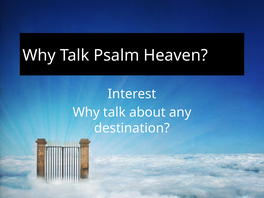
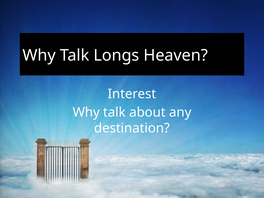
Psalm: Psalm -> Longs (116, 55)
